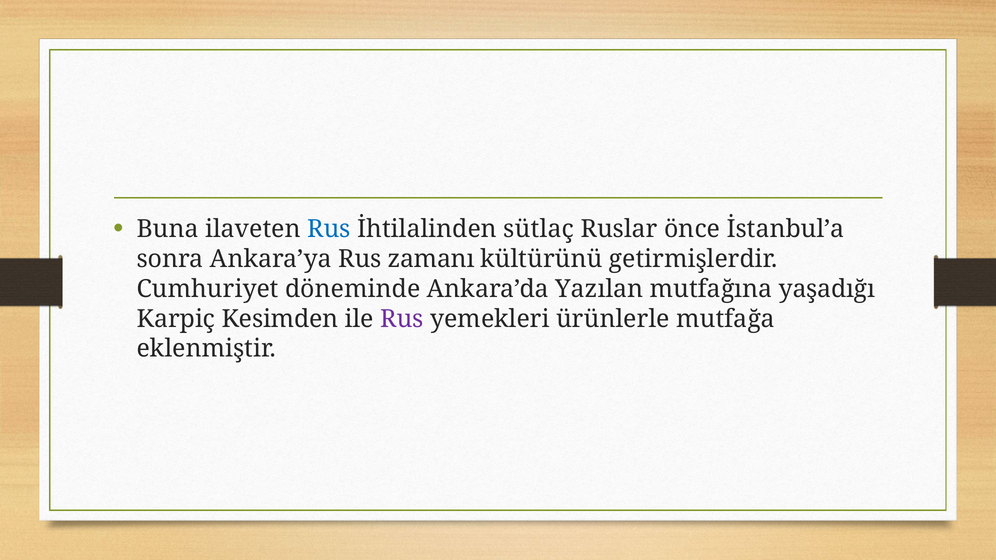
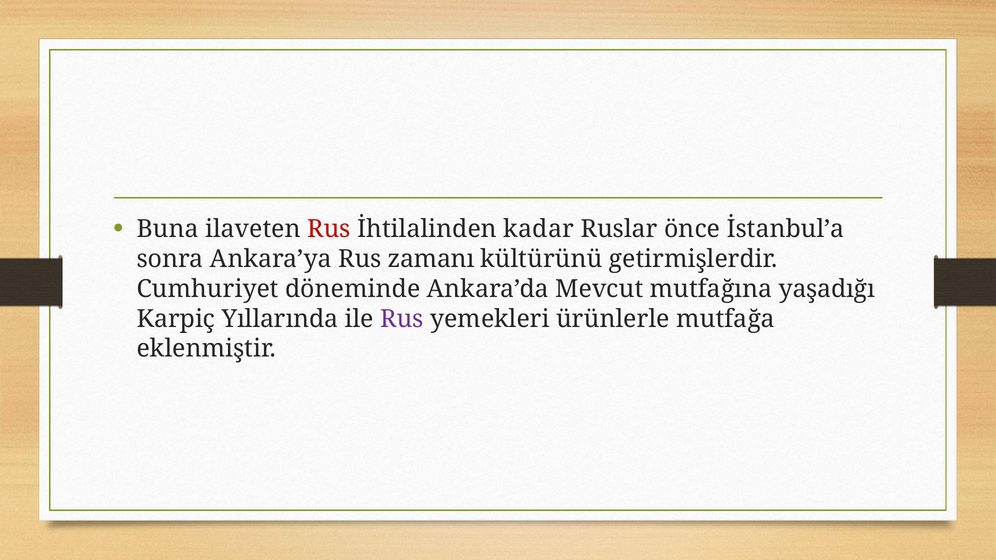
Rus colour: blue -> red (329, 229)
sütlaç: sütlaç -> kadar (539, 229)
Yazılan: Yazılan -> Mevcut (599, 289)
Kesimden: Kesimden -> Yıllarında (280, 319)
